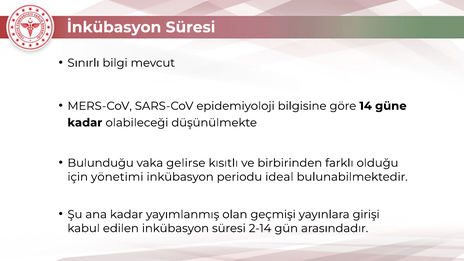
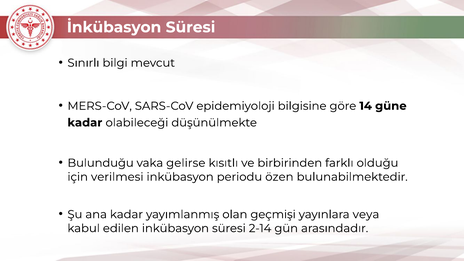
yönetimi: yönetimi -> verilmesi (117, 177)
ideal: ideal -> özen (279, 177)
girişi: girişi -> veya (366, 214)
